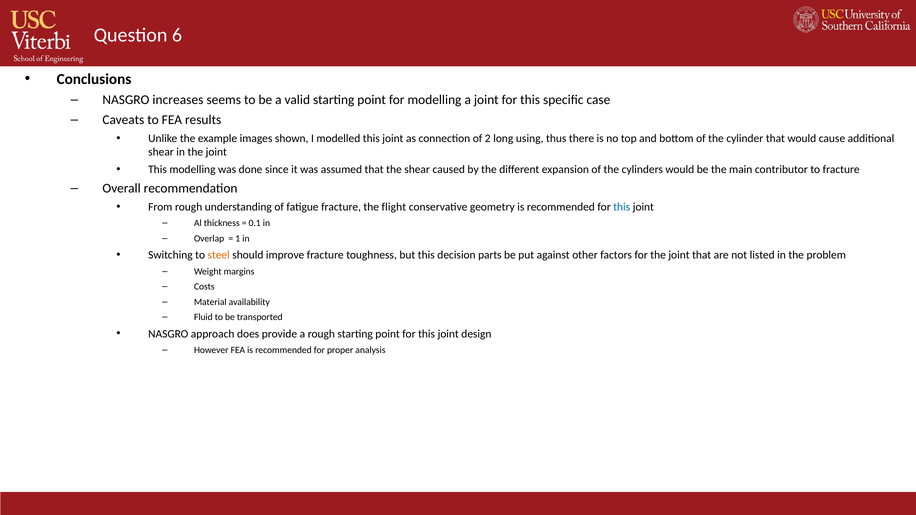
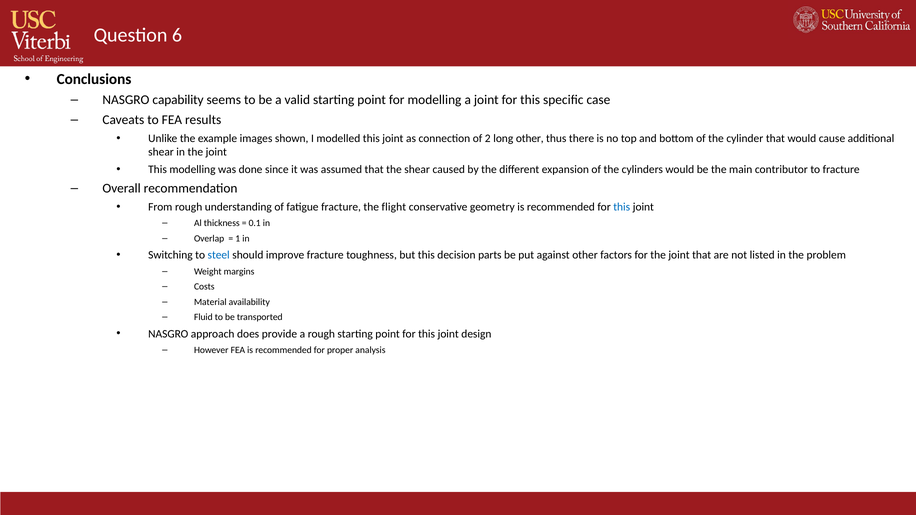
increases: increases -> capability (178, 100)
long using: using -> other (530, 138)
steel colour: orange -> blue (219, 255)
